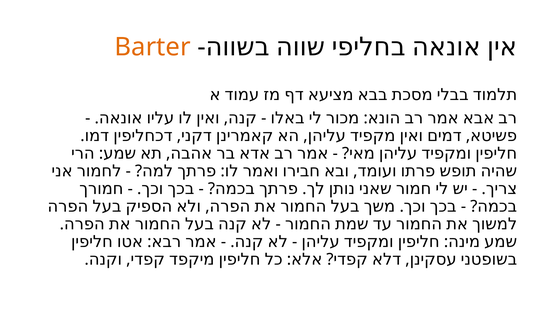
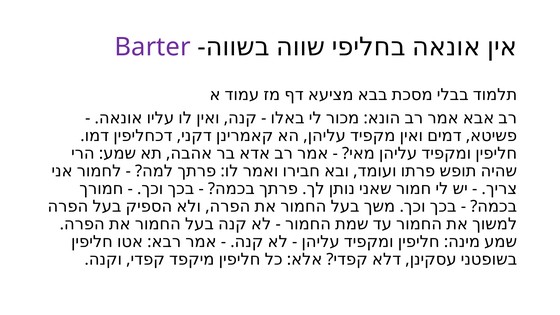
Barter colour: orange -> purple (153, 47)
